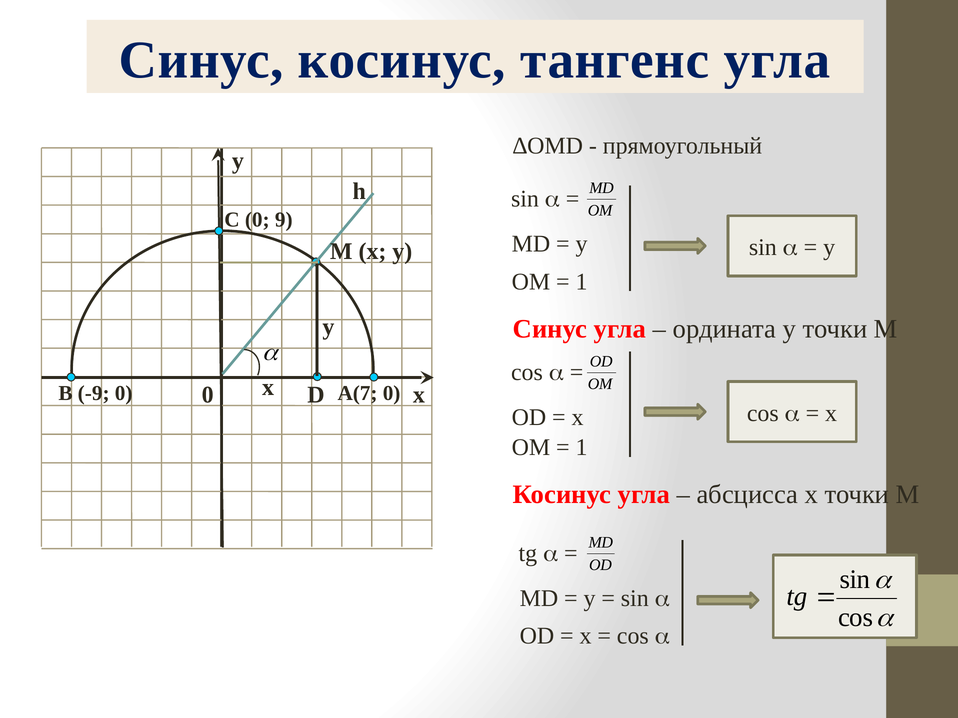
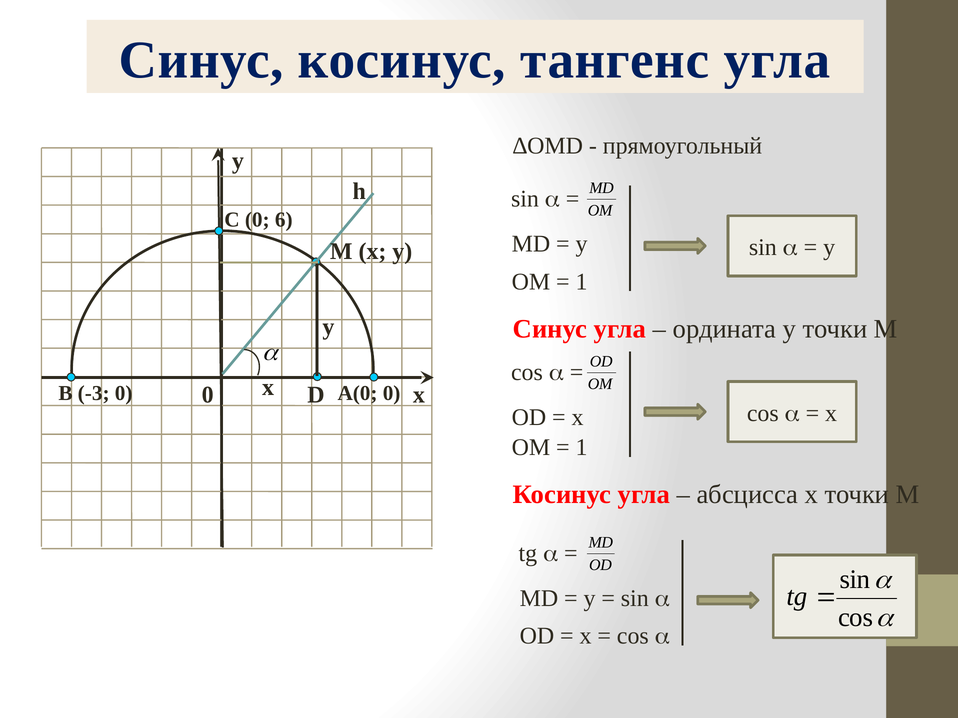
9: 9 -> 6 (284, 220)
-9: -9 -> -3 (94, 393)
A(7: A(7 -> A(0 (358, 393)
